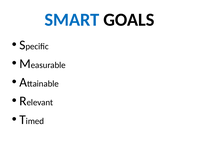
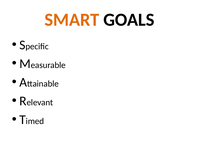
SMART colour: blue -> orange (72, 20)
